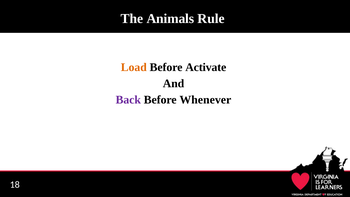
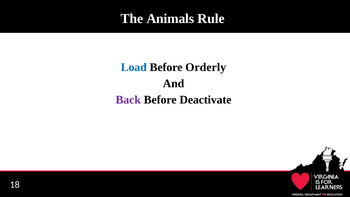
Load colour: orange -> blue (134, 67)
Activate: Activate -> Orderly (206, 67)
Whenever: Whenever -> Deactivate (205, 100)
